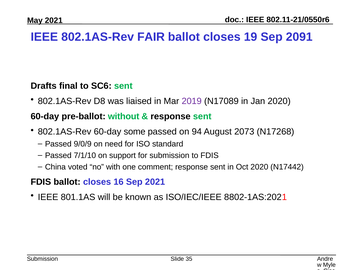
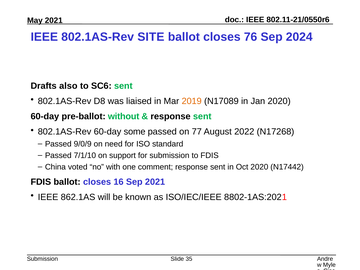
FAIR: FAIR -> SITE (151, 37)
19: 19 -> 76 (251, 37)
2091: 2091 -> 2024 (299, 37)
final: final -> also (68, 86)
2019 colour: purple -> orange (192, 101)
94: 94 -> 77 (197, 132)
2073: 2073 -> 2022 (244, 132)
801.1AS: 801.1AS -> 862.1AS (78, 197)
